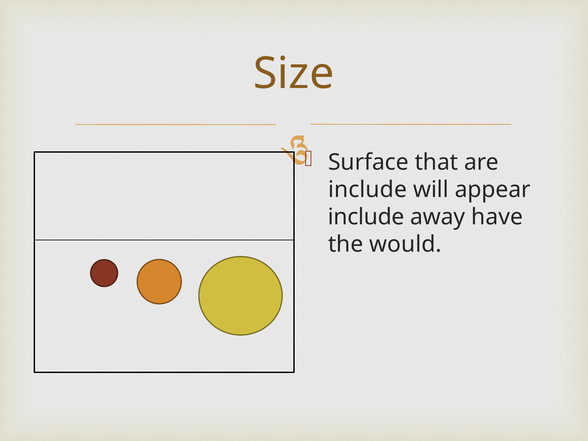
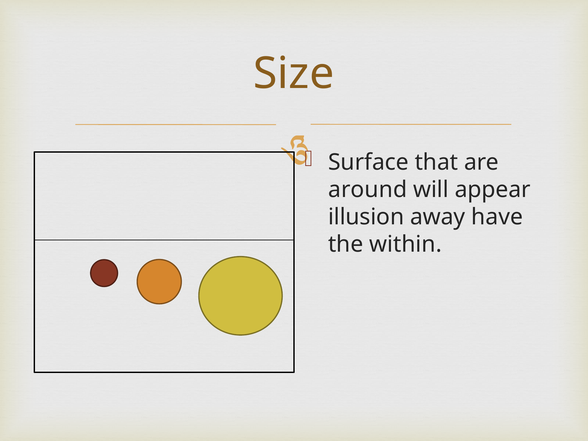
include: include -> around (368, 190)
include: include -> illusion (366, 217)
would: would -> within (406, 244)
